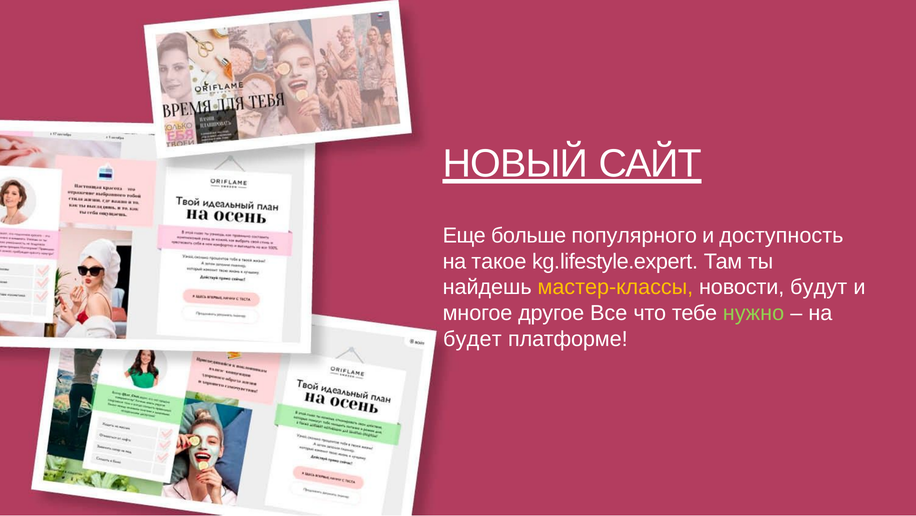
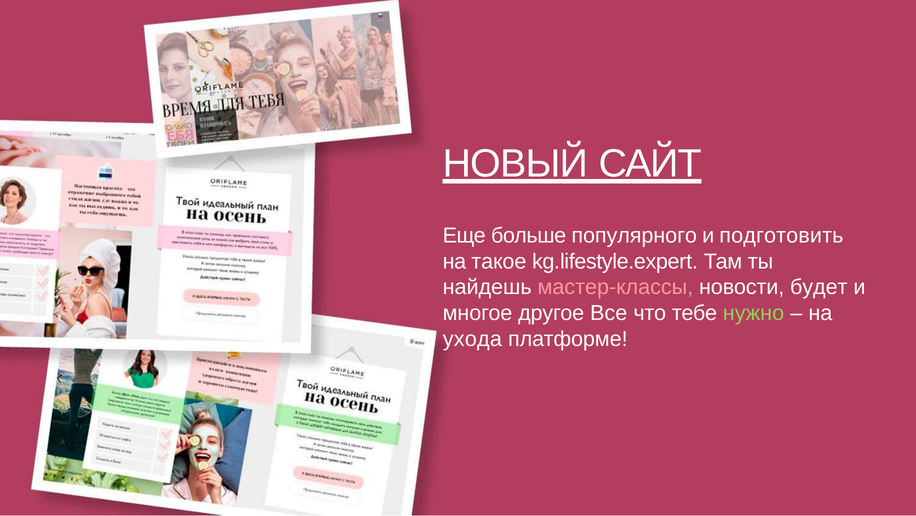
доступность: доступность -> подготовить (781, 235)
мастер-классы colour: yellow -> pink (615, 287)
будут: будут -> будет (819, 287)
будет: будет -> ухода (472, 339)
